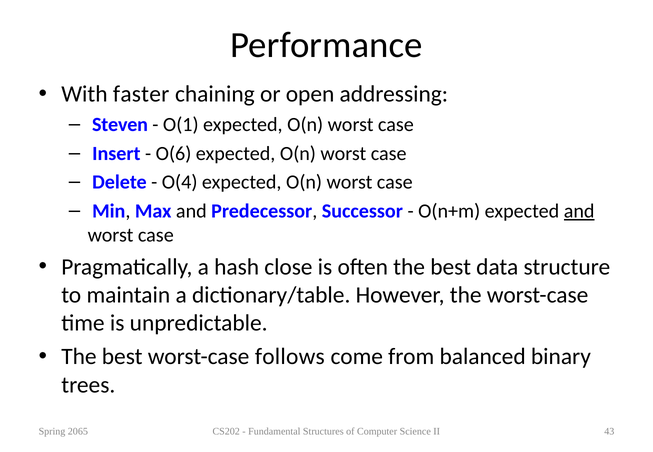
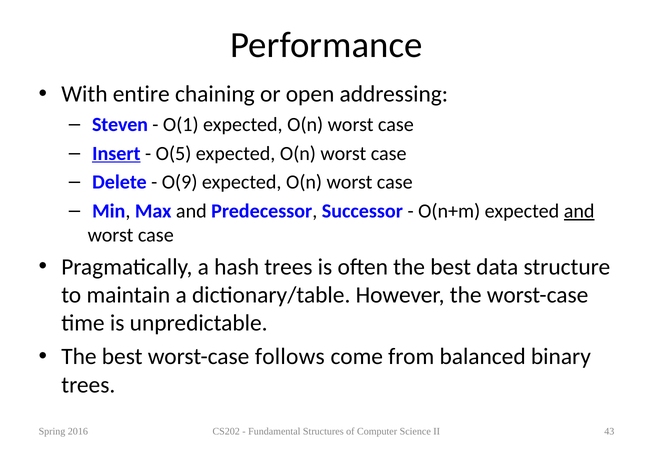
faster: faster -> entire (141, 94)
Insert underline: none -> present (116, 153)
O(6: O(6 -> O(5 (174, 153)
O(4: O(4 -> O(9 (180, 182)
hash close: close -> trees (288, 267)
2065: 2065 -> 2016 (78, 432)
